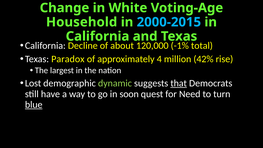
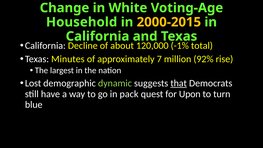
2000-2015 colour: light blue -> yellow (169, 22)
Paradox: Paradox -> Minutes (68, 59)
4: 4 -> 7 (159, 59)
42%: 42% -> 92% (203, 59)
soon: soon -> pack (129, 94)
Need: Need -> Upon (190, 94)
blue underline: present -> none (34, 105)
